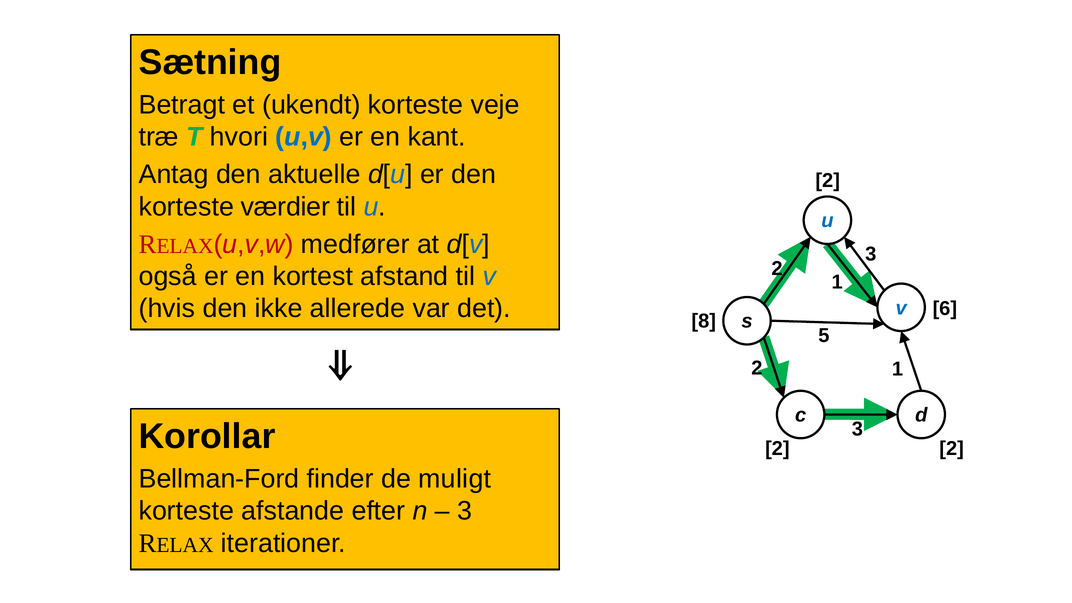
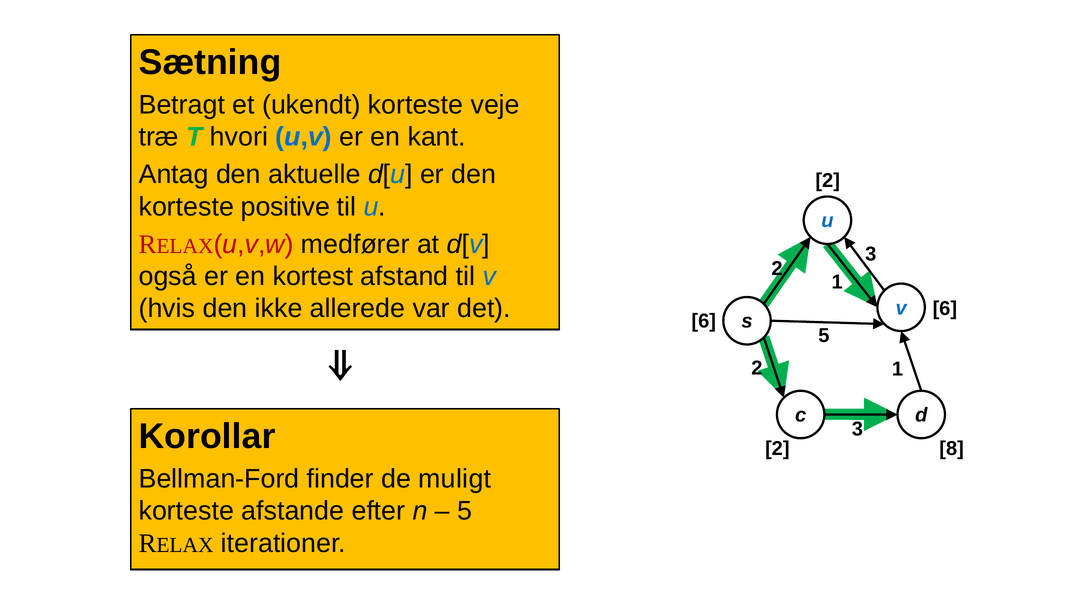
værdier: værdier -> positive (285, 207)
8: 8 -> 6 (704, 321)
2: 2 -> 8 (952, 448)
3: 3 -> 5 (465, 511)
